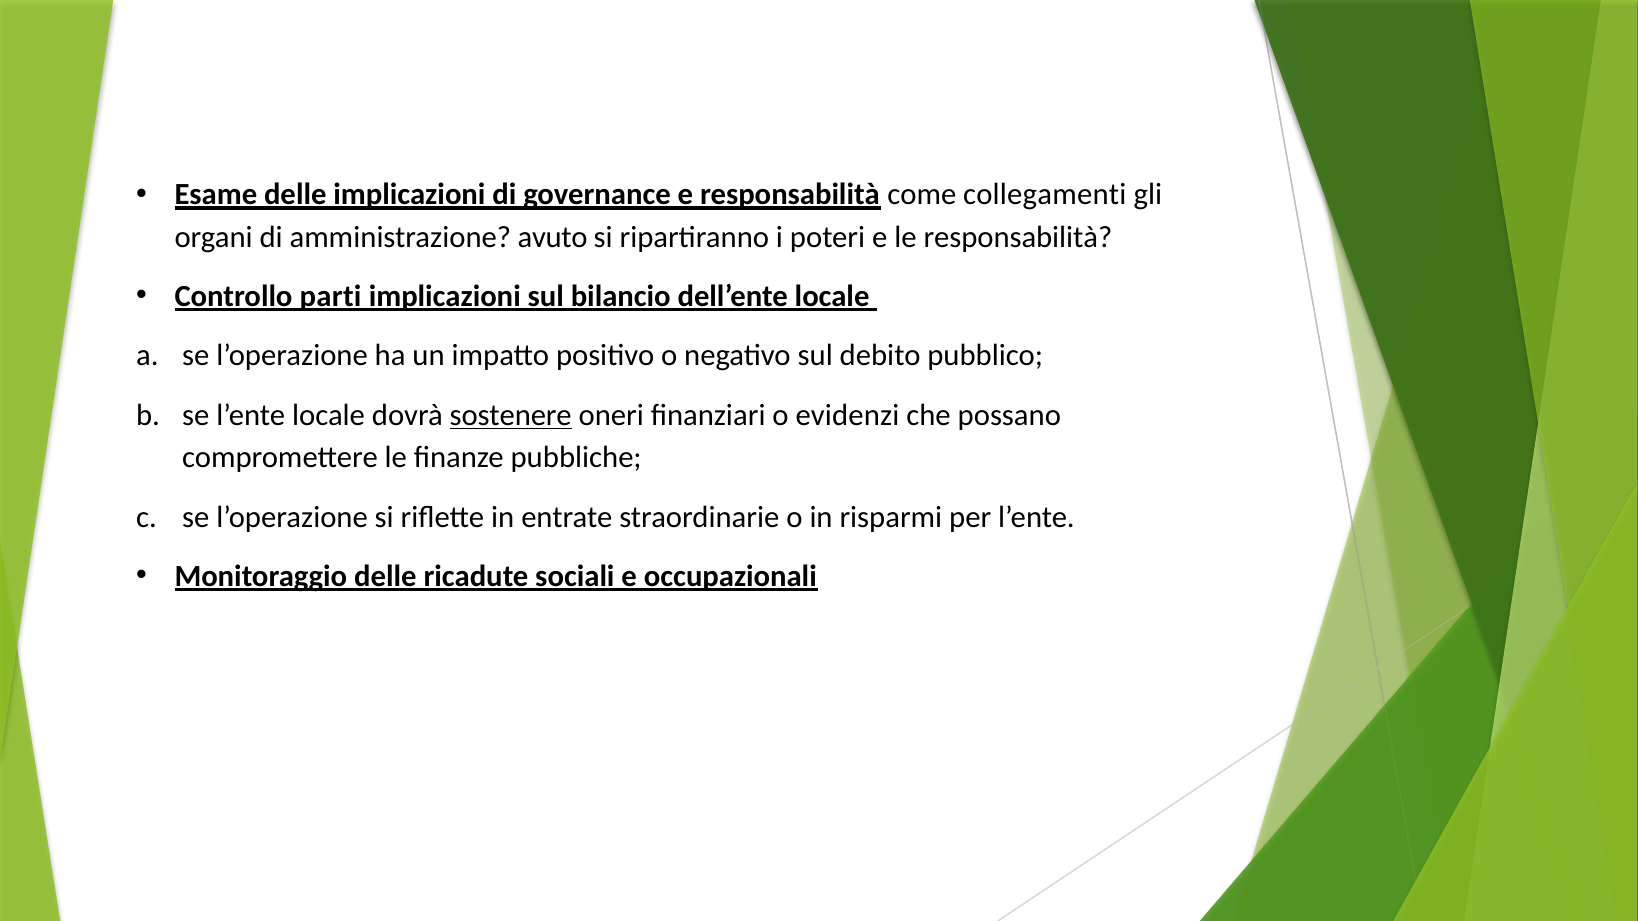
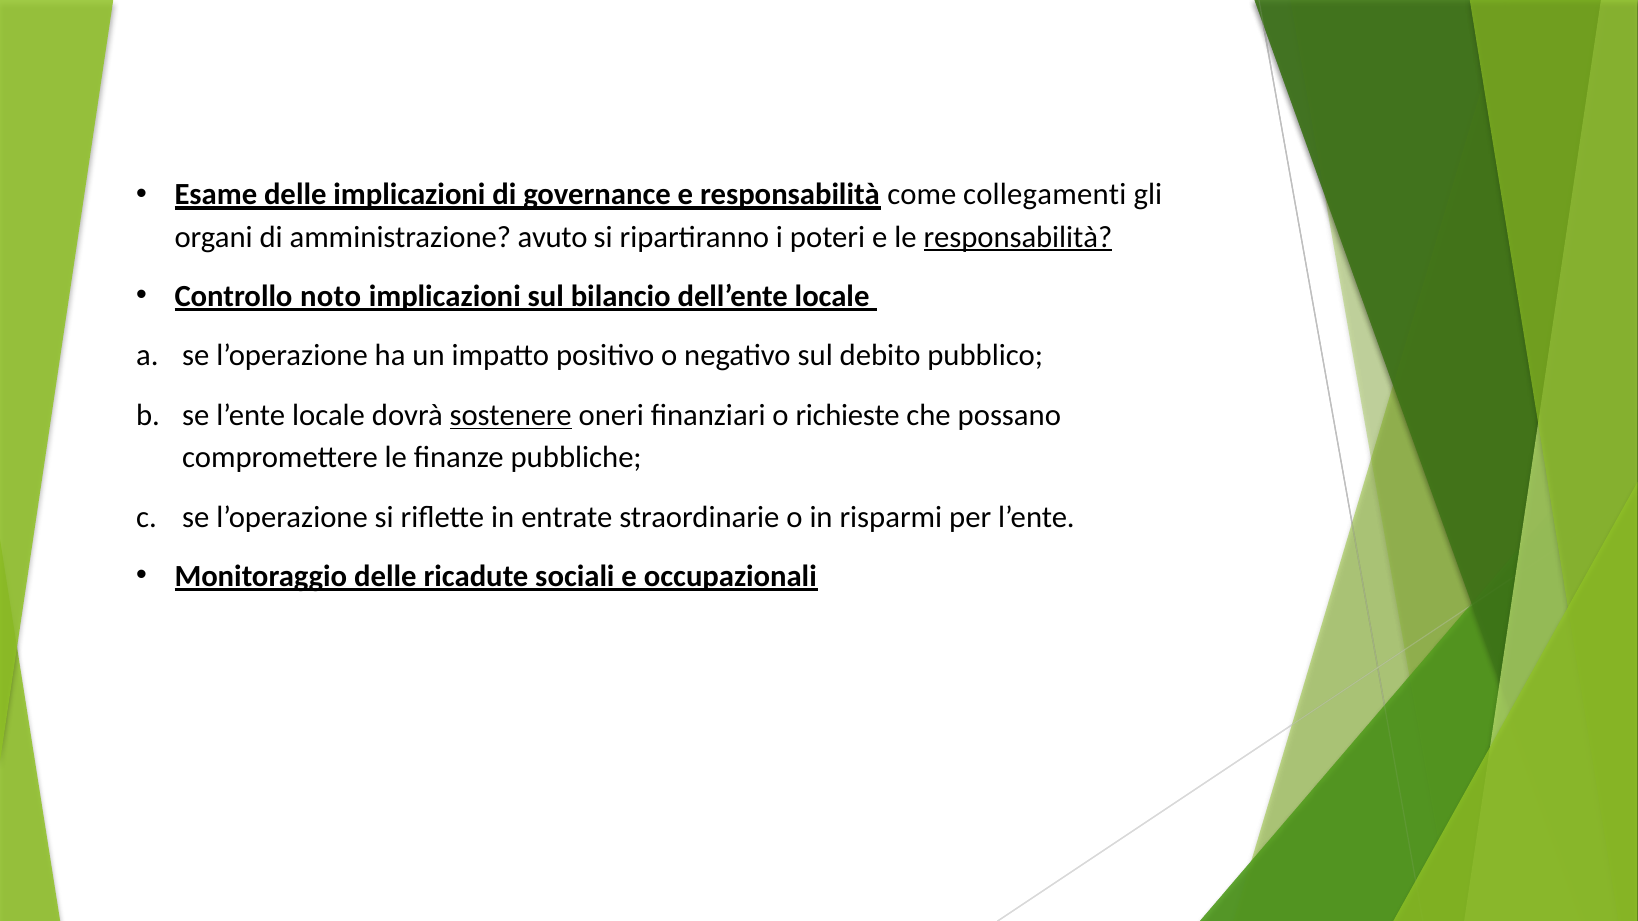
responsabilità underline: none -> present (1018, 237)
parti: parti -> noto (331, 297)
evidenzi: evidenzi -> richieste (848, 415)
